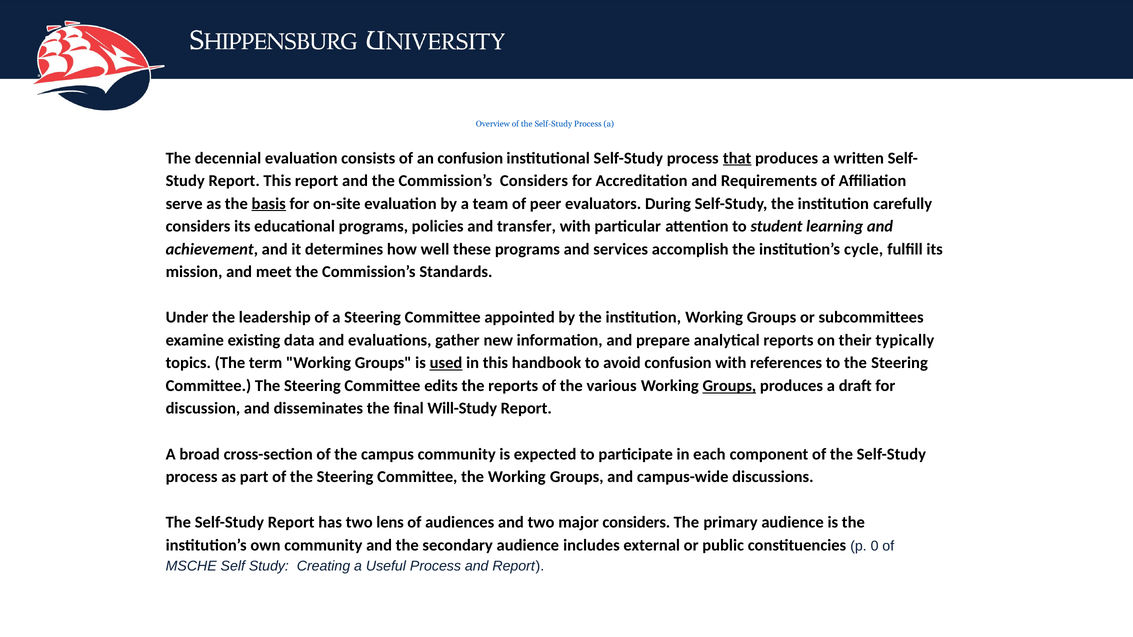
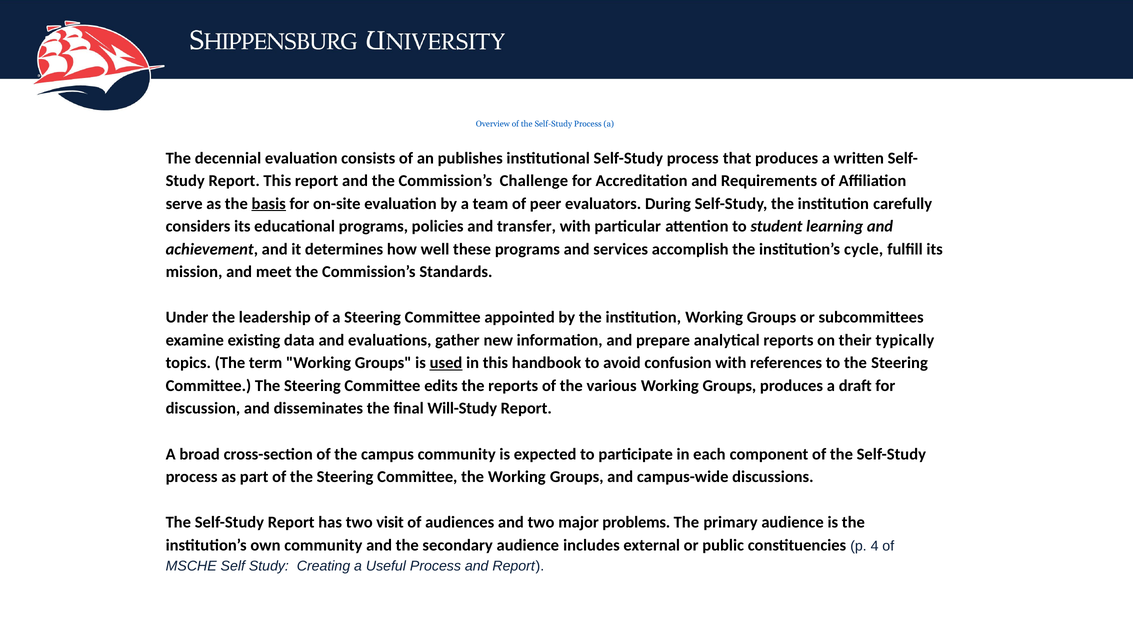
an confusion: confusion -> publishes (470, 158)
that underline: present -> none (737, 158)
Commission’s Considers: Considers -> Challenge (534, 181)
Groups underline: present -> none (729, 386)
lens: lens -> visit (390, 523)
major considers: considers -> problems (636, 523)
0: 0 -> 4 (875, 546)
